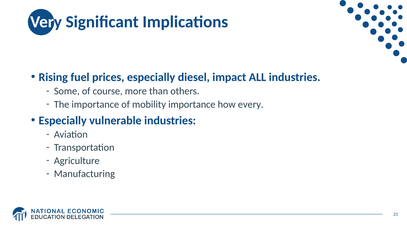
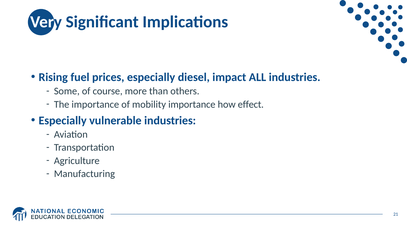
every: every -> effect (251, 104)
